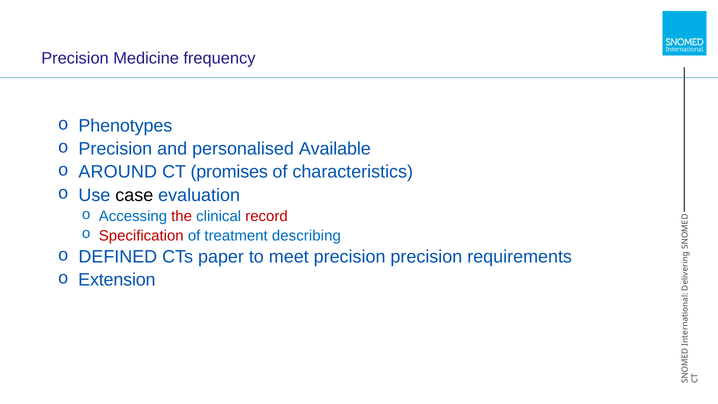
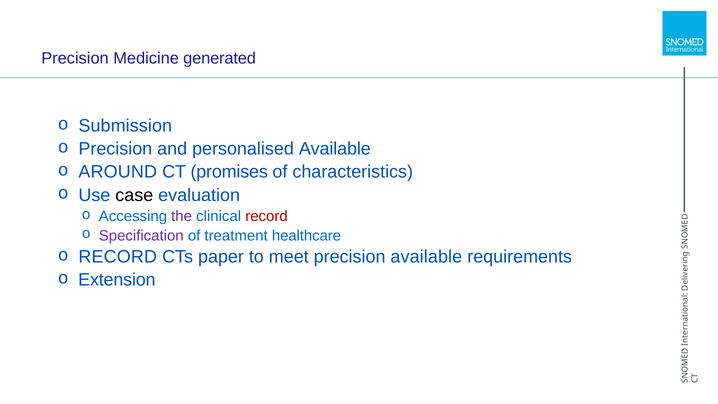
frequency: frequency -> generated (220, 58)
Phenotypes: Phenotypes -> Submission (125, 126)
the colour: red -> purple (182, 216)
Specification colour: red -> purple (141, 235)
describing: describing -> healthcare (306, 235)
DEFINED: DEFINED -> RECORD (118, 257)
precision precision: precision -> available (426, 257)
